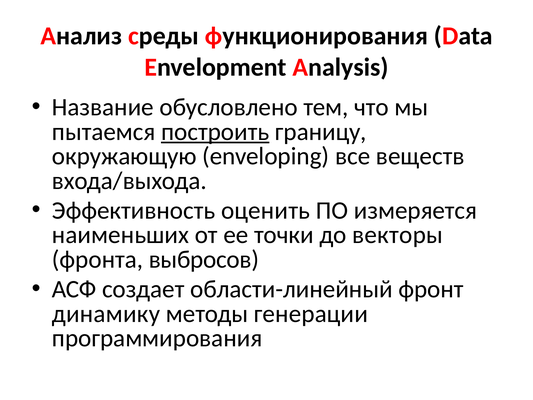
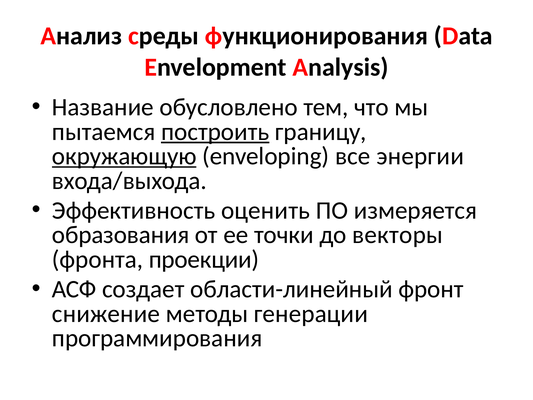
окружающую underline: none -> present (124, 156)
веществ: веществ -> энергии (420, 156)
наименьших: наименьших -> образования (121, 235)
выбросов: выбросов -> проекции (204, 259)
динамику: динамику -> снижение (106, 314)
